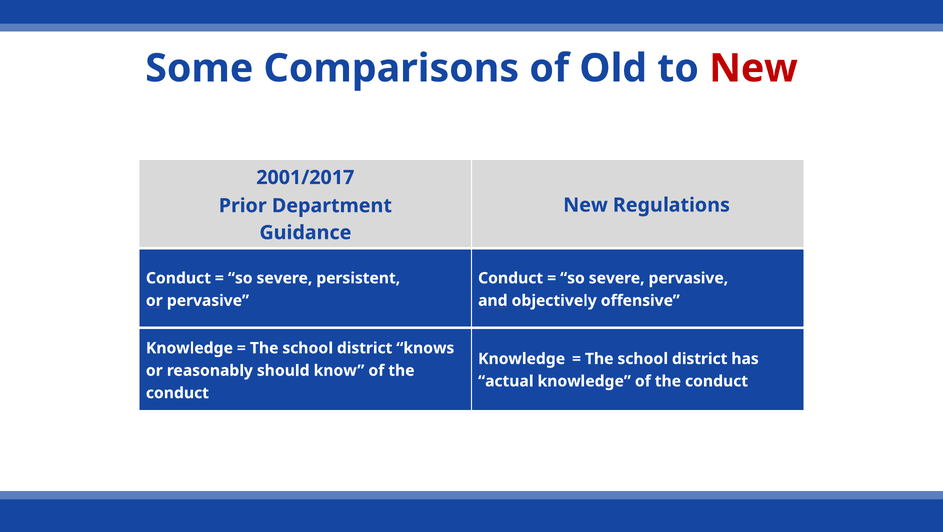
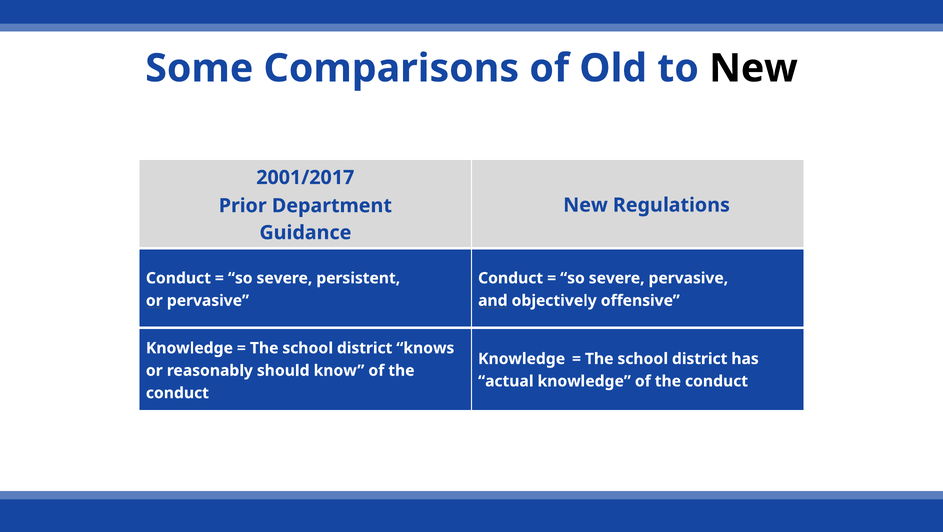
New colour: red -> black (753, 68)
